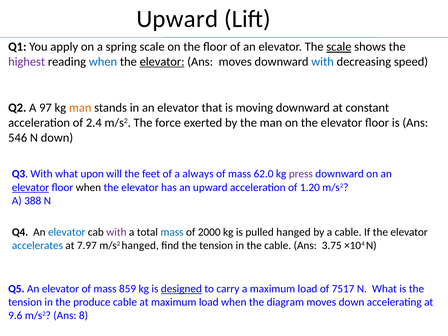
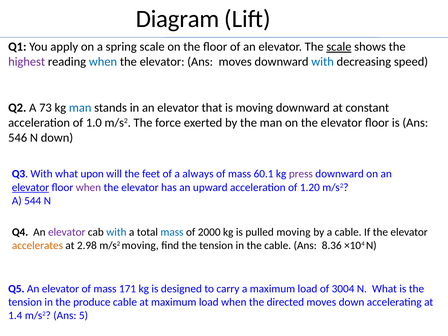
Upward: Upward -> Diagram (178, 19)
elevator underline: present -> none (162, 62)
97: 97 -> 73 (45, 108)
man colour: orange -> blue (80, 108)
2.4: 2.4 -> 1.0 (94, 123)
62.0: 62.0 -> 60.1 (264, 174)
when colour: black -> purple (88, 187)
388: 388 -> 544 (33, 201)
elevator colour: blue -> purple (67, 232)
with colour: purple -> blue (116, 232)
pulled hanged: hanged -> moving (294, 232)
accelerates colour: blue -> orange (37, 246)
7.97: 7.97 -> 2.98 (87, 246)
m/s2 hanged: hanged -> moving (140, 246)
3.75: 3.75 -> 8.36 (332, 246)
859: 859 -> 171 (128, 289)
designed underline: present -> none (181, 289)
7517: 7517 -> 3004 (343, 289)
diagram: diagram -> directed (285, 302)
9.6: 9.6 -> 1.4 (15, 316)
8: 8 -> 5 (83, 316)
